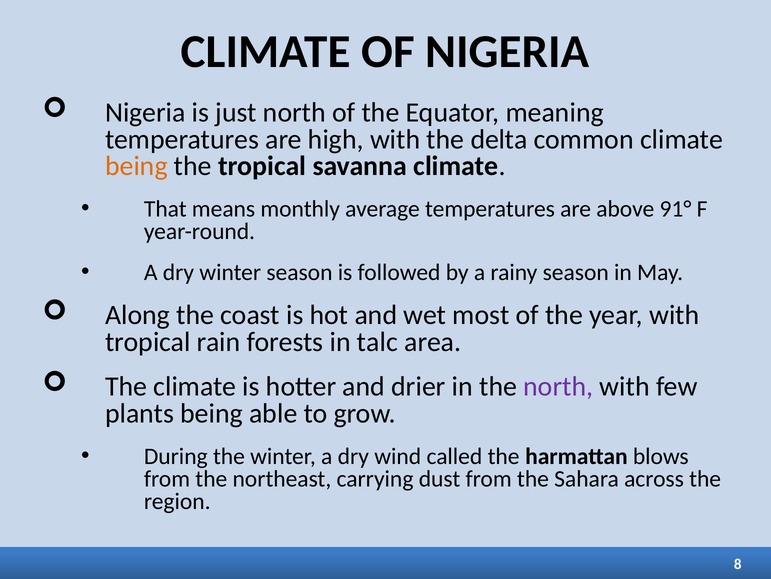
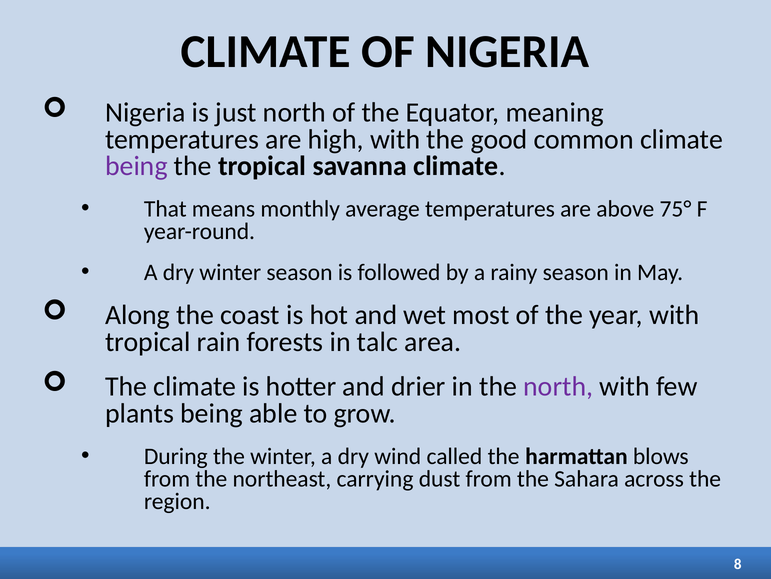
delta: delta -> good (499, 139)
being colour: orange -> purple (136, 166)
91°: 91° -> 75° (675, 209)
